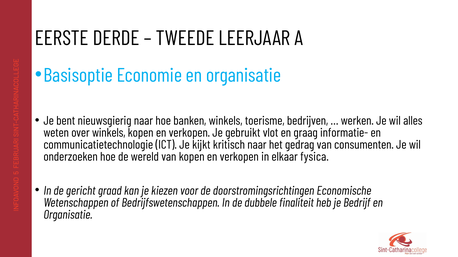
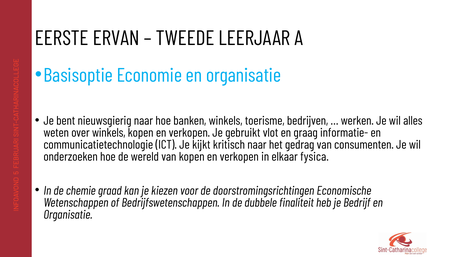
DERDE: DERDE -> ERVAN (116, 38)
gericht: gericht -> chemie (81, 191)
